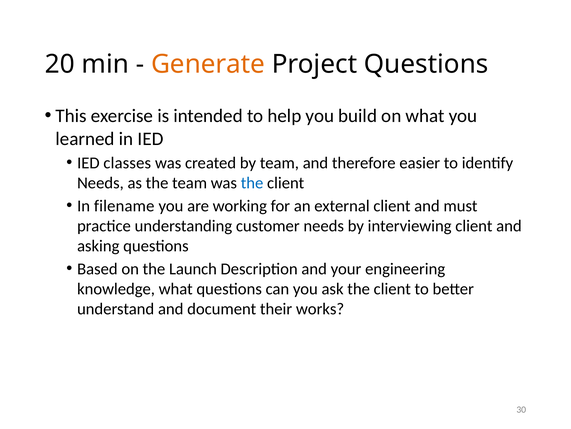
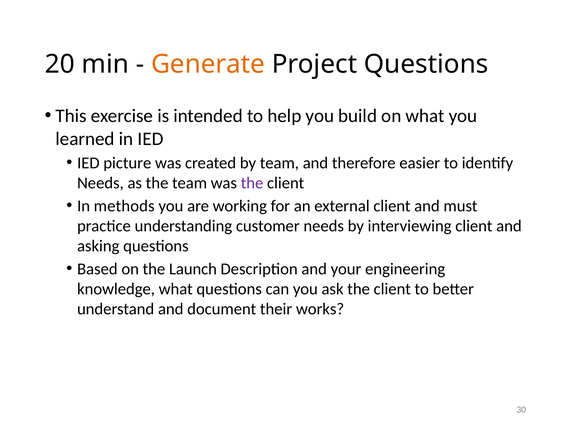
classes: classes -> picture (127, 163)
the colour: blue -> purple (252, 183)
filename: filename -> methods (124, 206)
